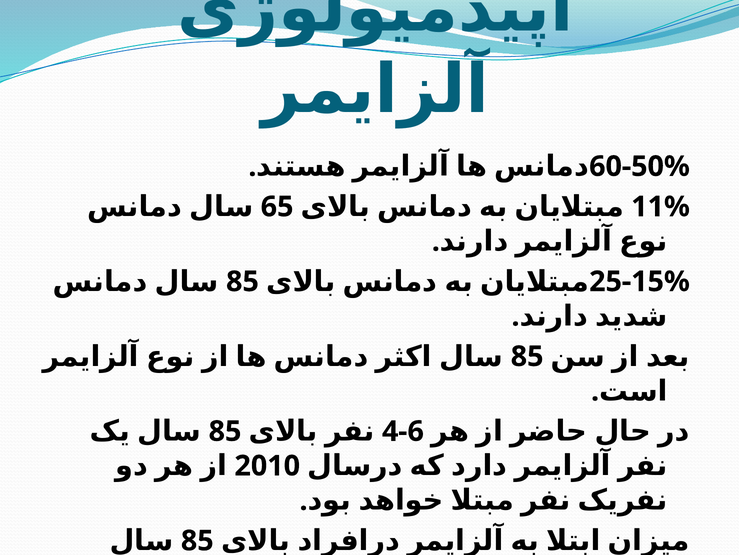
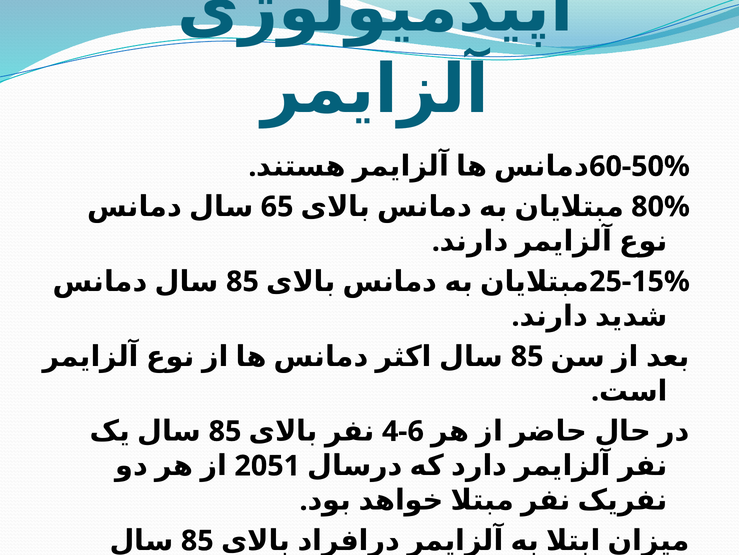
11%: 11% -> 80% (661, 206)
2010: 2010 -> 2051 (267, 465)
